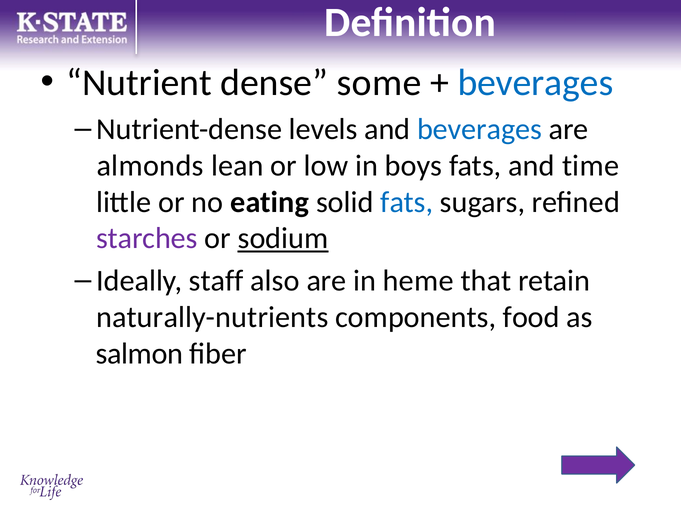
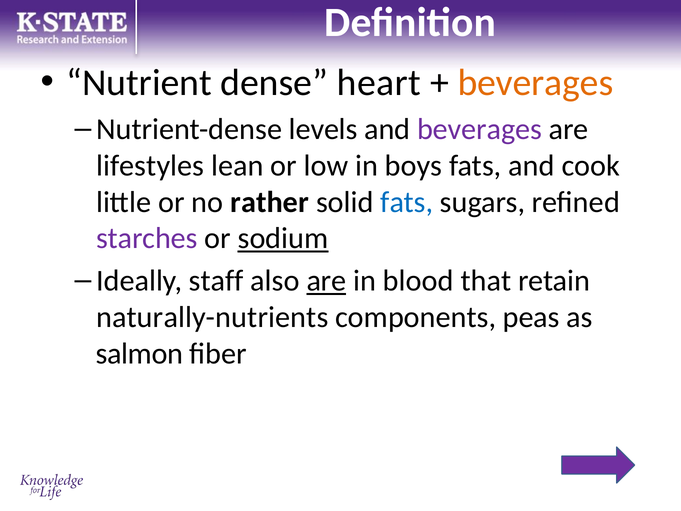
some: some -> heart (379, 83)
beverages colour: blue -> orange (535, 83)
beverages colour: blue -> purple (480, 129)
almonds: almonds -> lifestyles (150, 166)
time: time -> cook (591, 166)
eating: eating -> rather (270, 202)
are underline: none -> present (326, 281)
heme: heme -> blood (418, 281)
food: food -> peas (531, 317)
